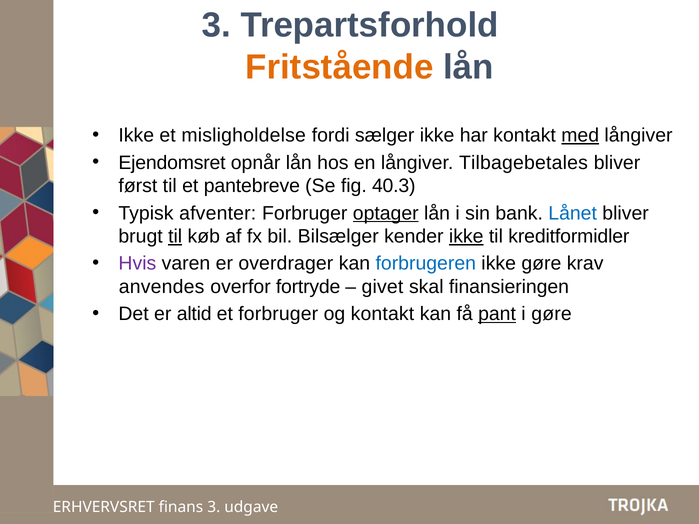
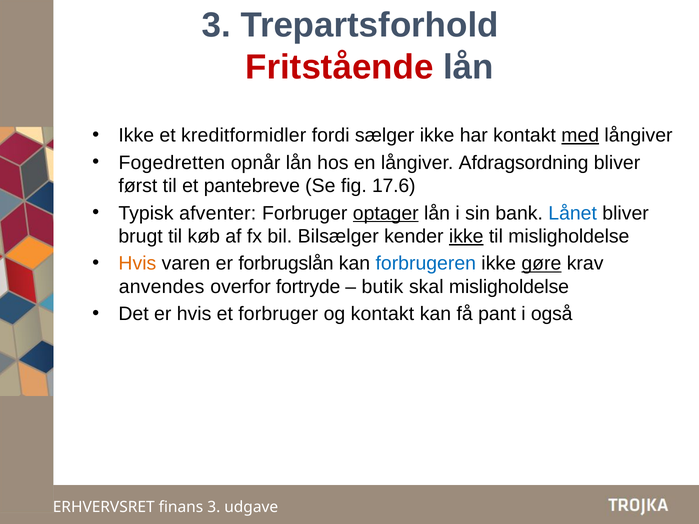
Fritstående colour: orange -> red (339, 67)
misligholdelse: misligholdelse -> kreditformidler (244, 136)
Ejendomsret: Ejendomsret -> Fogedretten (172, 163)
Tilbagebetales: Tilbagebetales -> Afdragsordning (524, 163)
40.3: 40.3 -> 17.6 (394, 186)
til underline: present -> none (175, 237)
til kreditformidler: kreditformidler -> misligholdelse (569, 237)
Hvis colour: purple -> orange (137, 264)
overdrager: overdrager -> forbrugslån (286, 264)
gøre underline: none -> present (541, 264)
givet: givet -> butik (382, 287)
skal finansieringen: finansieringen -> misligholdelse (509, 287)
er altid: altid -> hvis (194, 314)
pant underline: present -> none (497, 314)
i gøre: gøre -> også (552, 314)
